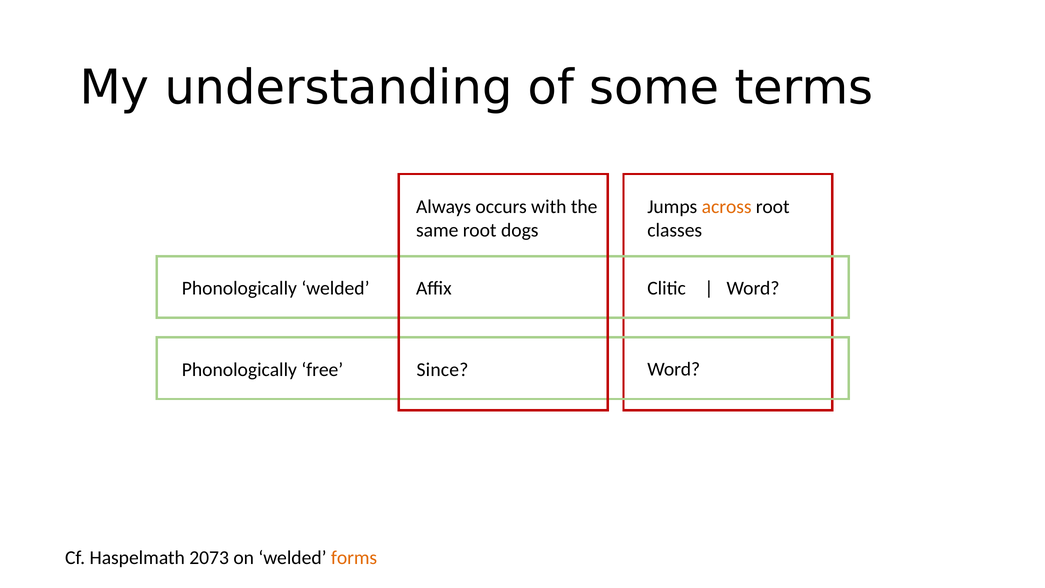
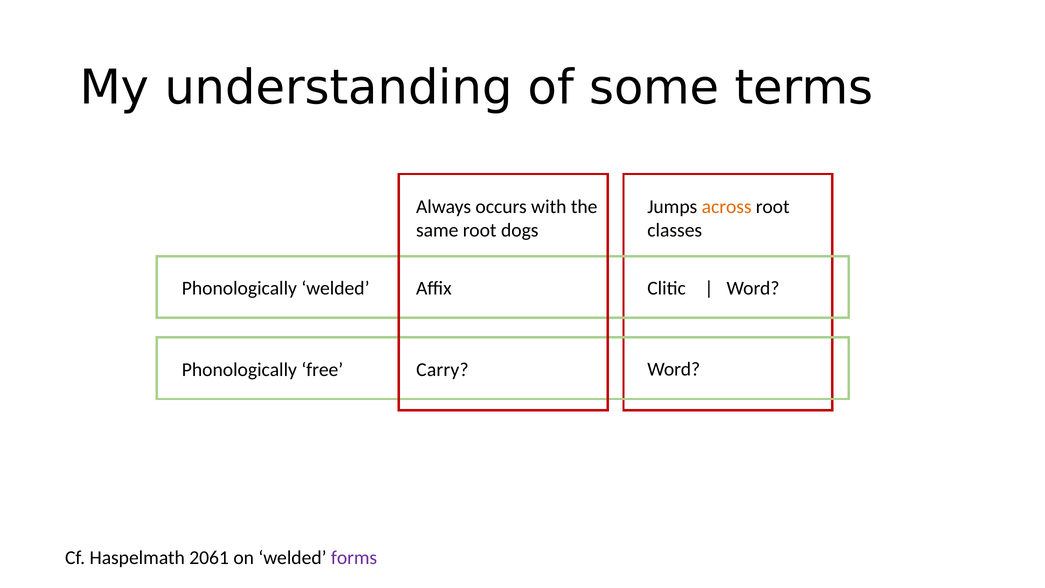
Since: Since -> Carry (442, 370)
2073: 2073 -> 2061 (209, 558)
forms colour: orange -> purple (354, 558)
